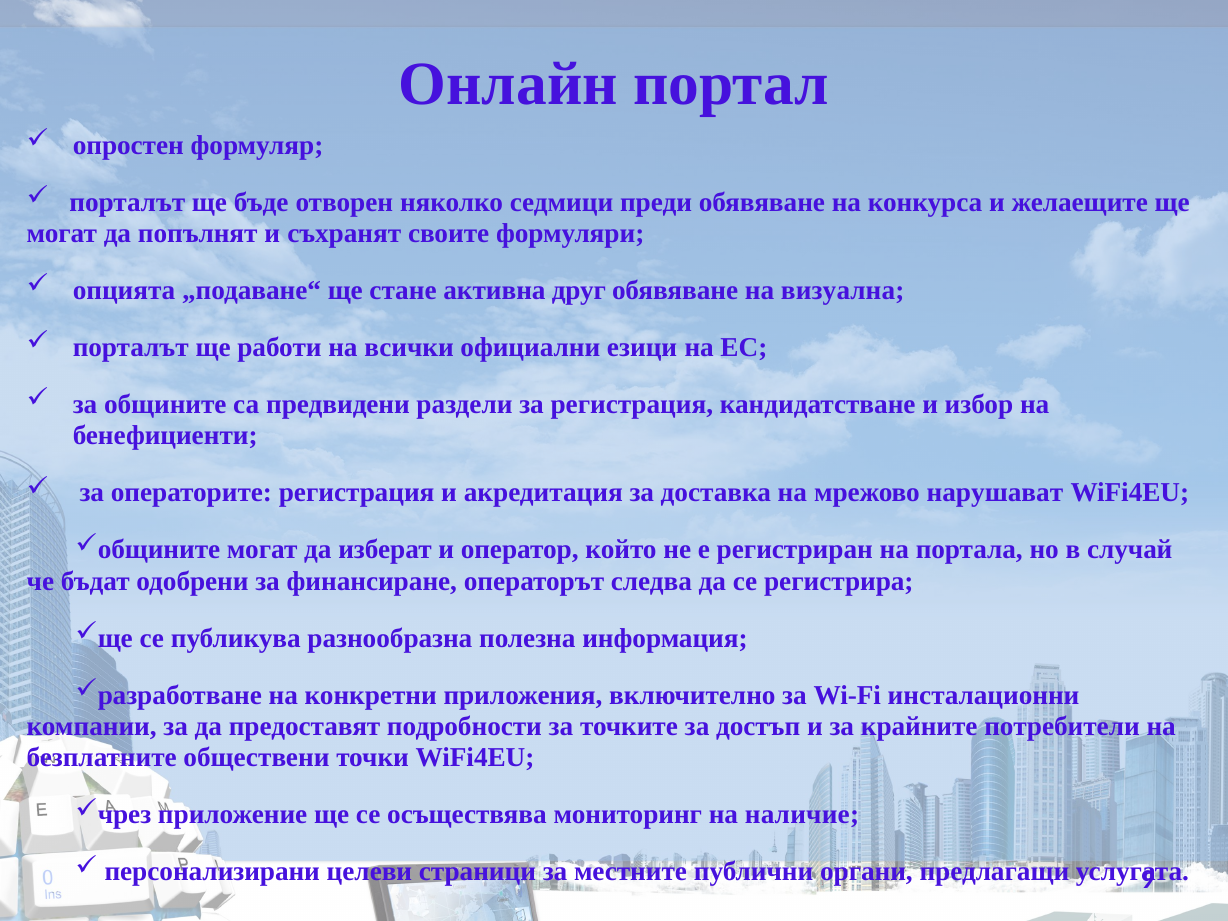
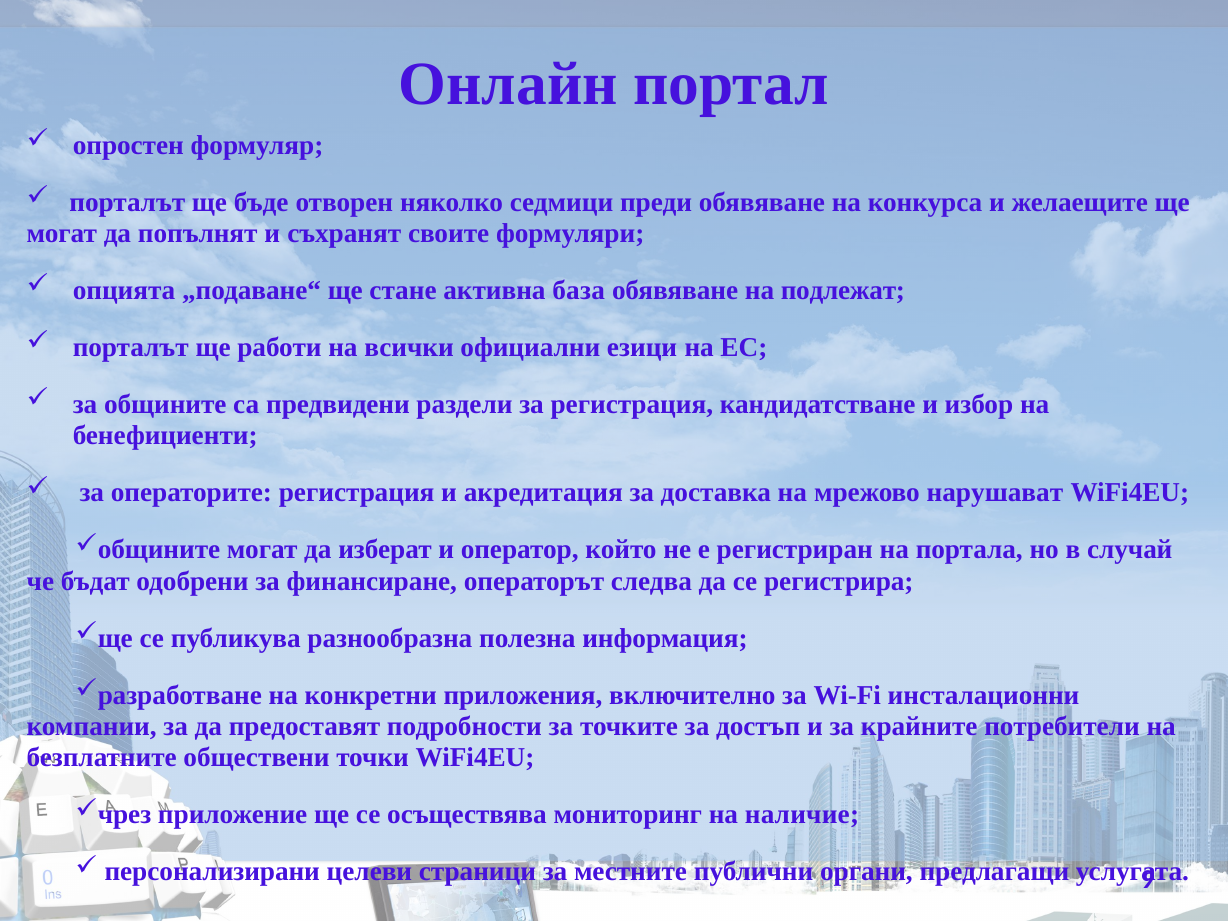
друг: друг -> база (579, 290)
визуална: визуална -> подлежат (843, 290)
